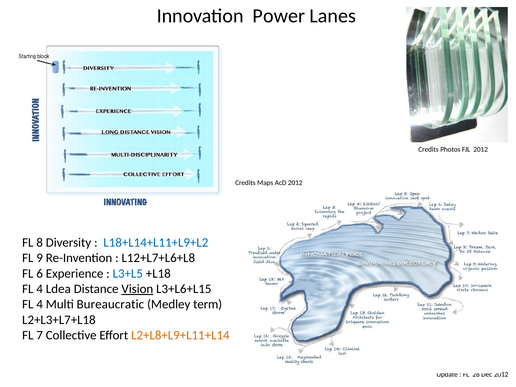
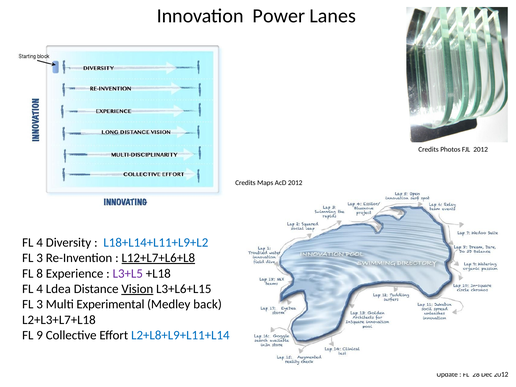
8: 8 -> 4 (40, 242)
9: 9 -> 3 (40, 258)
L12+L7+L6+L8 underline: none -> present (158, 258)
6: 6 -> 8 (40, 273)
L3+L5 colour: blue -> purple (128, 273)
4: 4 -> 3 (40, 304)
Bureaucratic: Bureaucratic -> Experimental (110, 304)
term: term -> back (208, 304)
7: 7 -> 9 (40, 335)
L2+L8+L9+L11+L14 colour: orange -> blue (180, 335)
